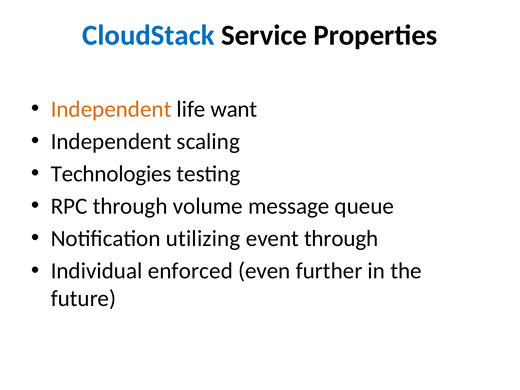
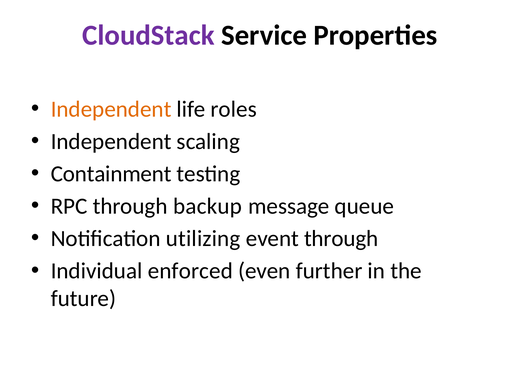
CloudStack colour: blue -> purple (148, 35)
want: want -> roles (234, 109)
Technologies: Technologies -> Containment (111, 174)
volume: volume -> backup (208, 206)
